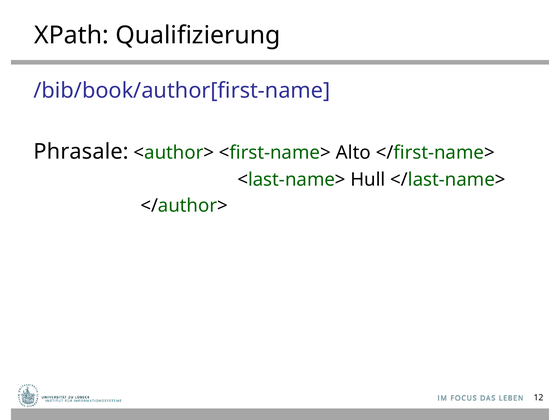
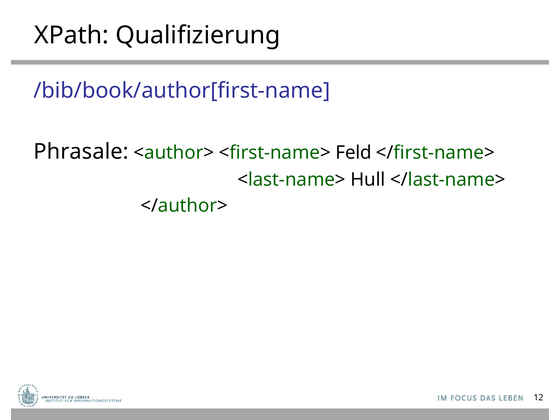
Alto: Alto -> Feld (354, 153)
